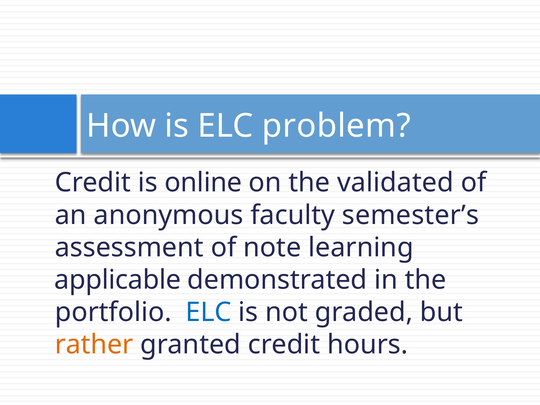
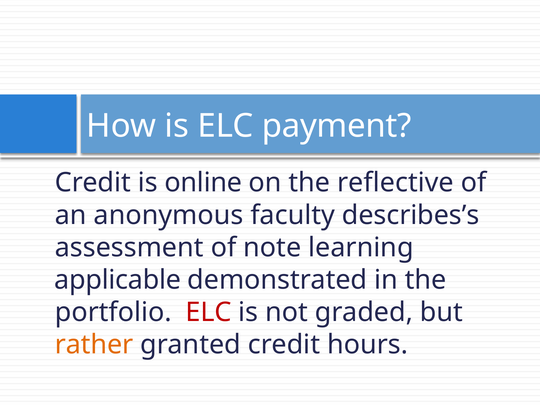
problem: problem -> payment (337, 126)
validated: validated -> reflective (395, 183)
semester’s: semester’s -> describes’s (411, 215)
ELC colour: blue -> red (209, 312)
